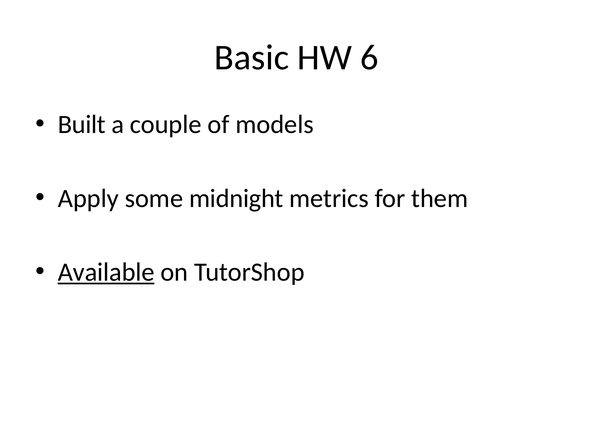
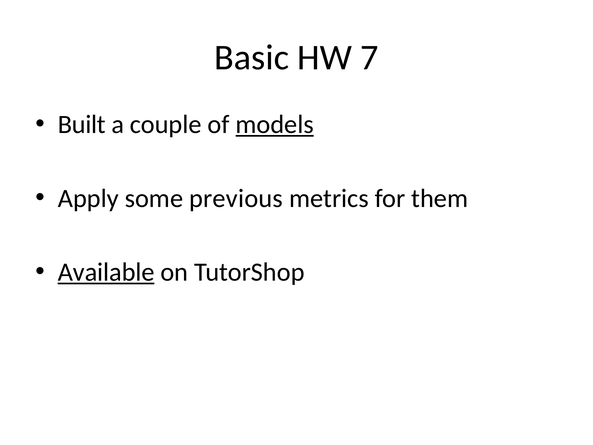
6: 6 -> 7 (369, 57)
models underline: none -> present (275, 124)
midnight: midnight -> previous (236, 198)
